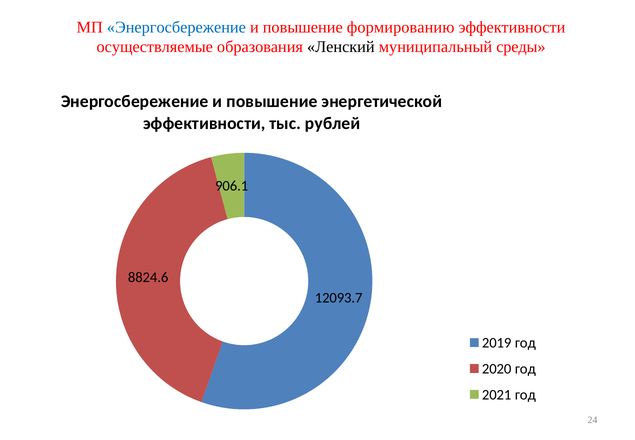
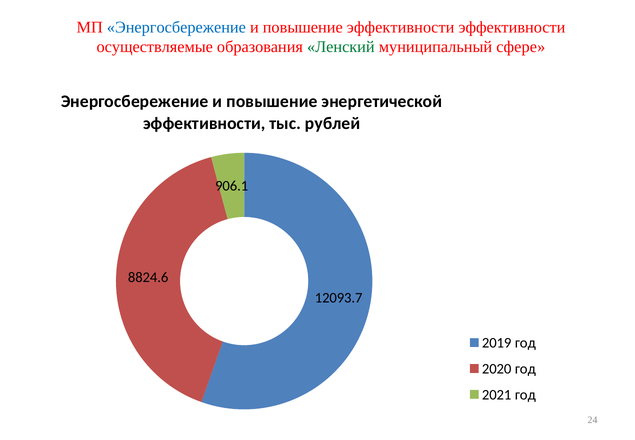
повышение формированию: формированию -> эффективности (401, 27)
Ленский colour: black -> green (341, 47)
среды: среды -> сфере (521, 47)
